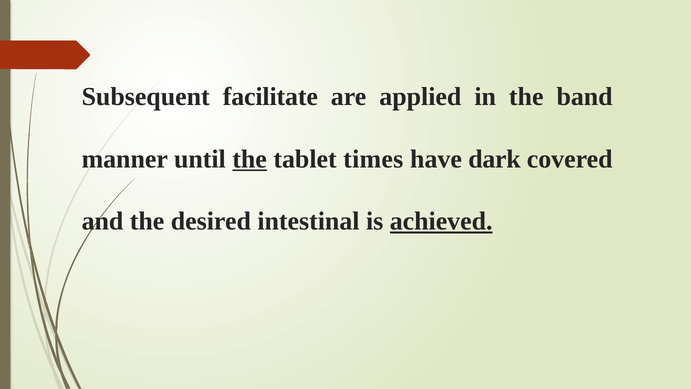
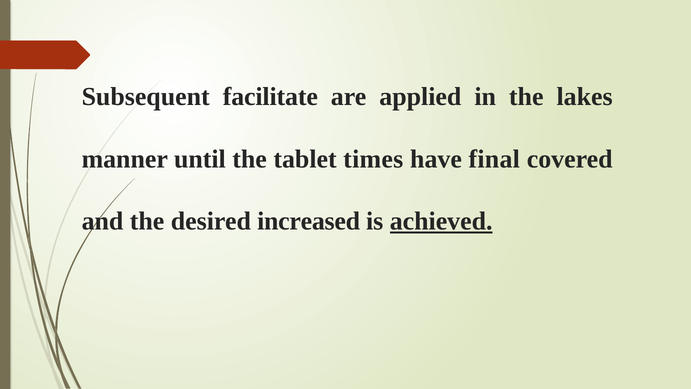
band: band -> lakes (585, 97)
the underline: present -> none (250, 159)
dark: dark -> final (494, 159)
intestinal: intestinal -> increased (309, 221)
